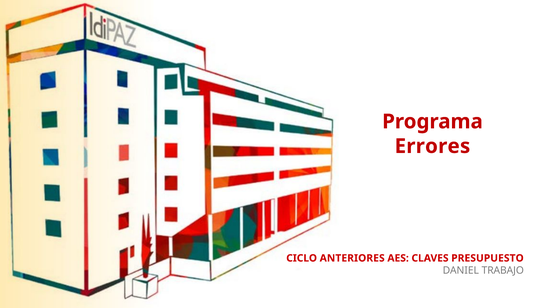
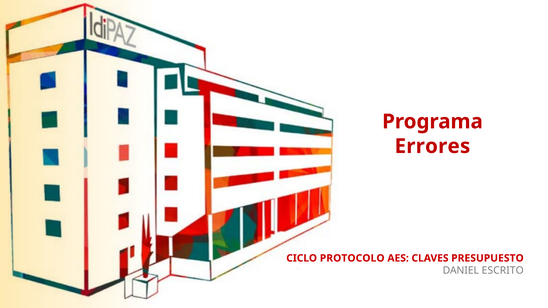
ANTERIORES: ANTERIORES -> PROTOCOLO (352, 258)
TRABAJO: TRABAJO -> ESCRITO (503, 271)
